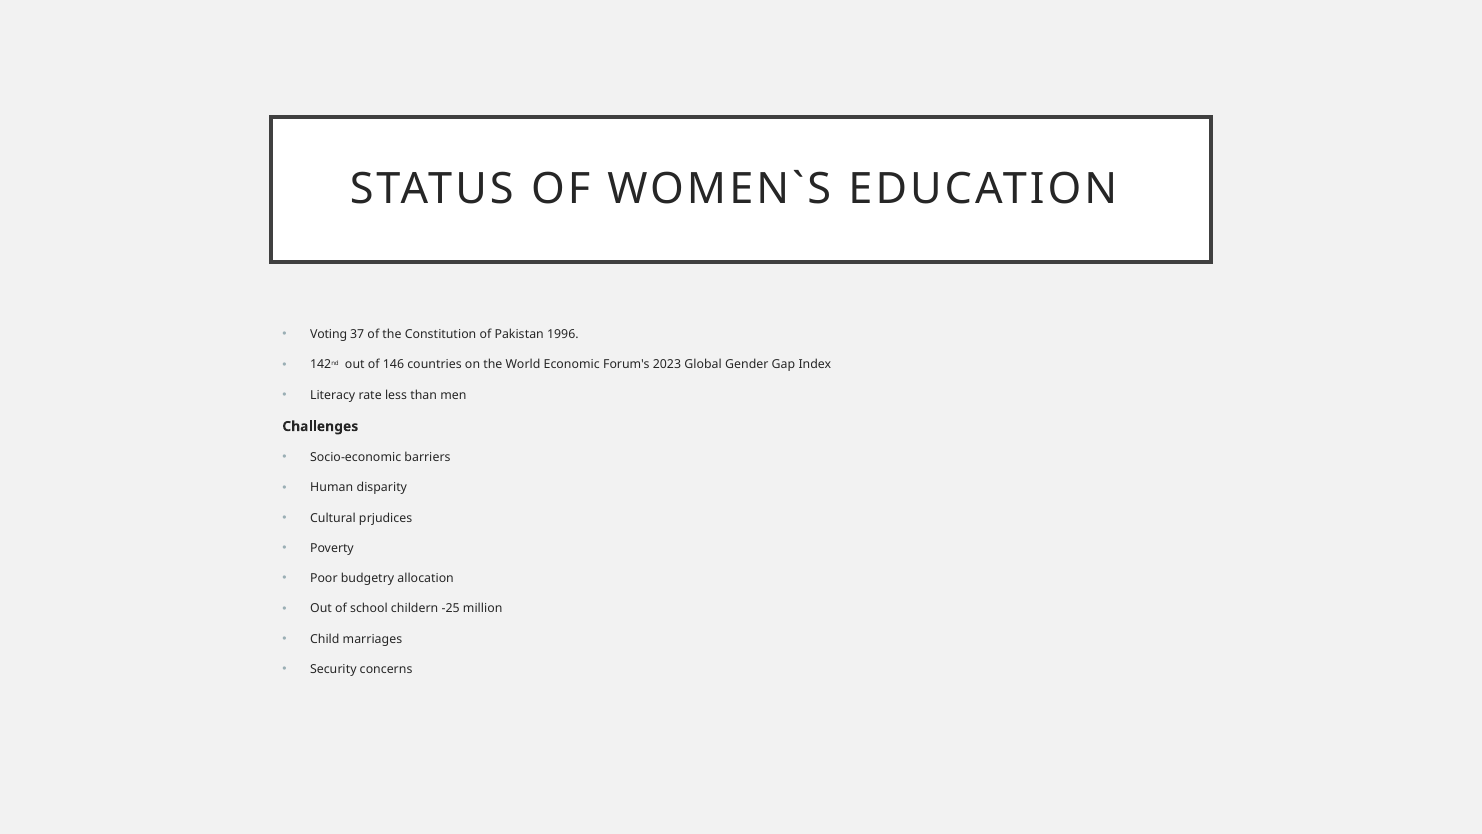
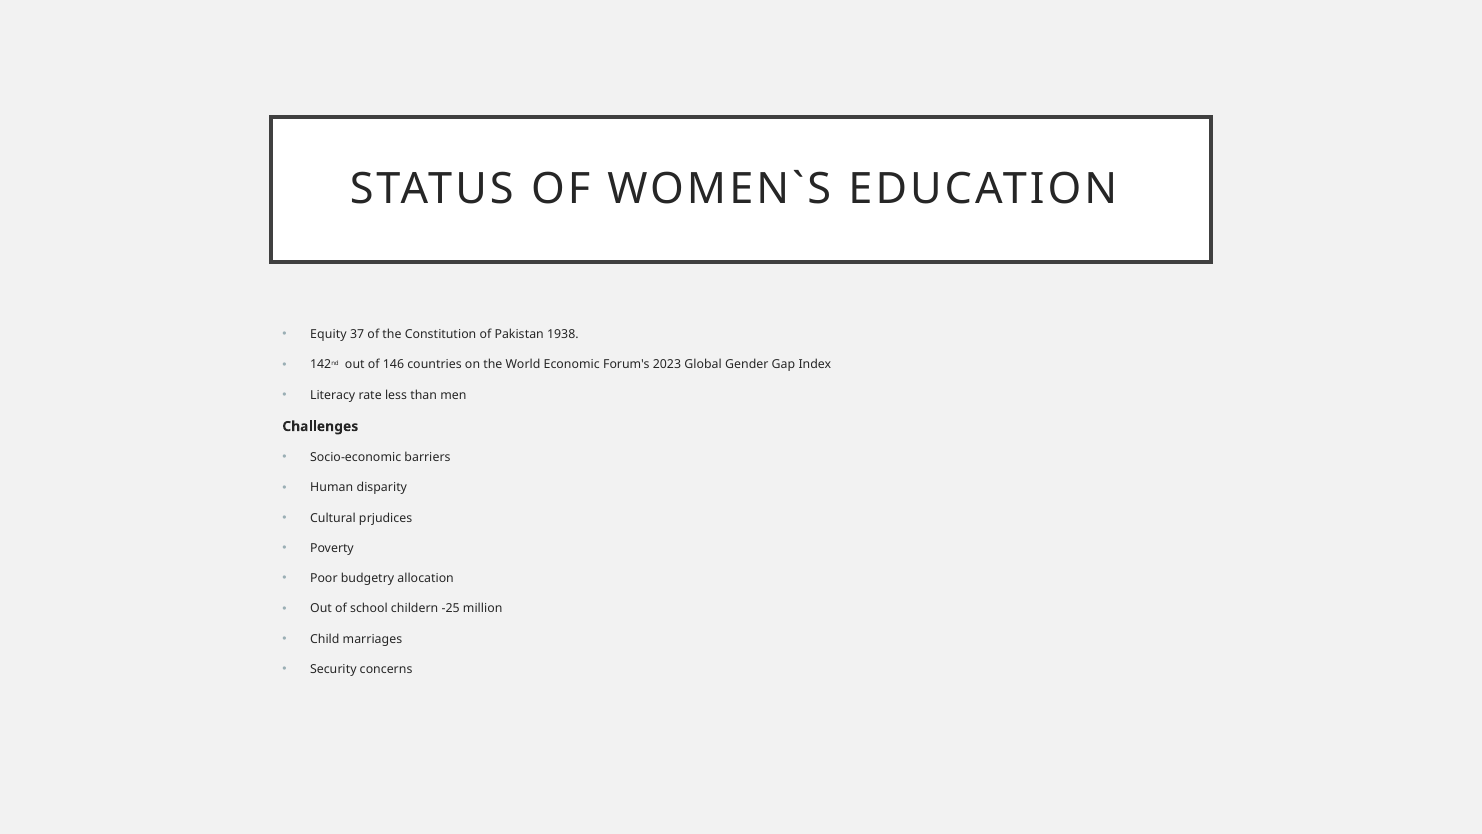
Voting: Voting -> Equity (328, 334)
1996: 1996 -> 1938 (563, 334)
